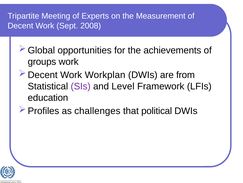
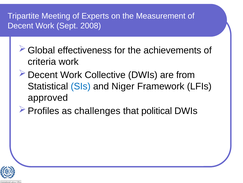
opportunities: opportunities -> effectiveness (85, 50)
groups: groups -> criteria (42, 61)
Workplan: Workplan -> Collective (105, 75)
SIs colour: purple -> blue (81, 86)
Level: Level -> Niger (123, 86)
education: education -> approved (48, 97)
